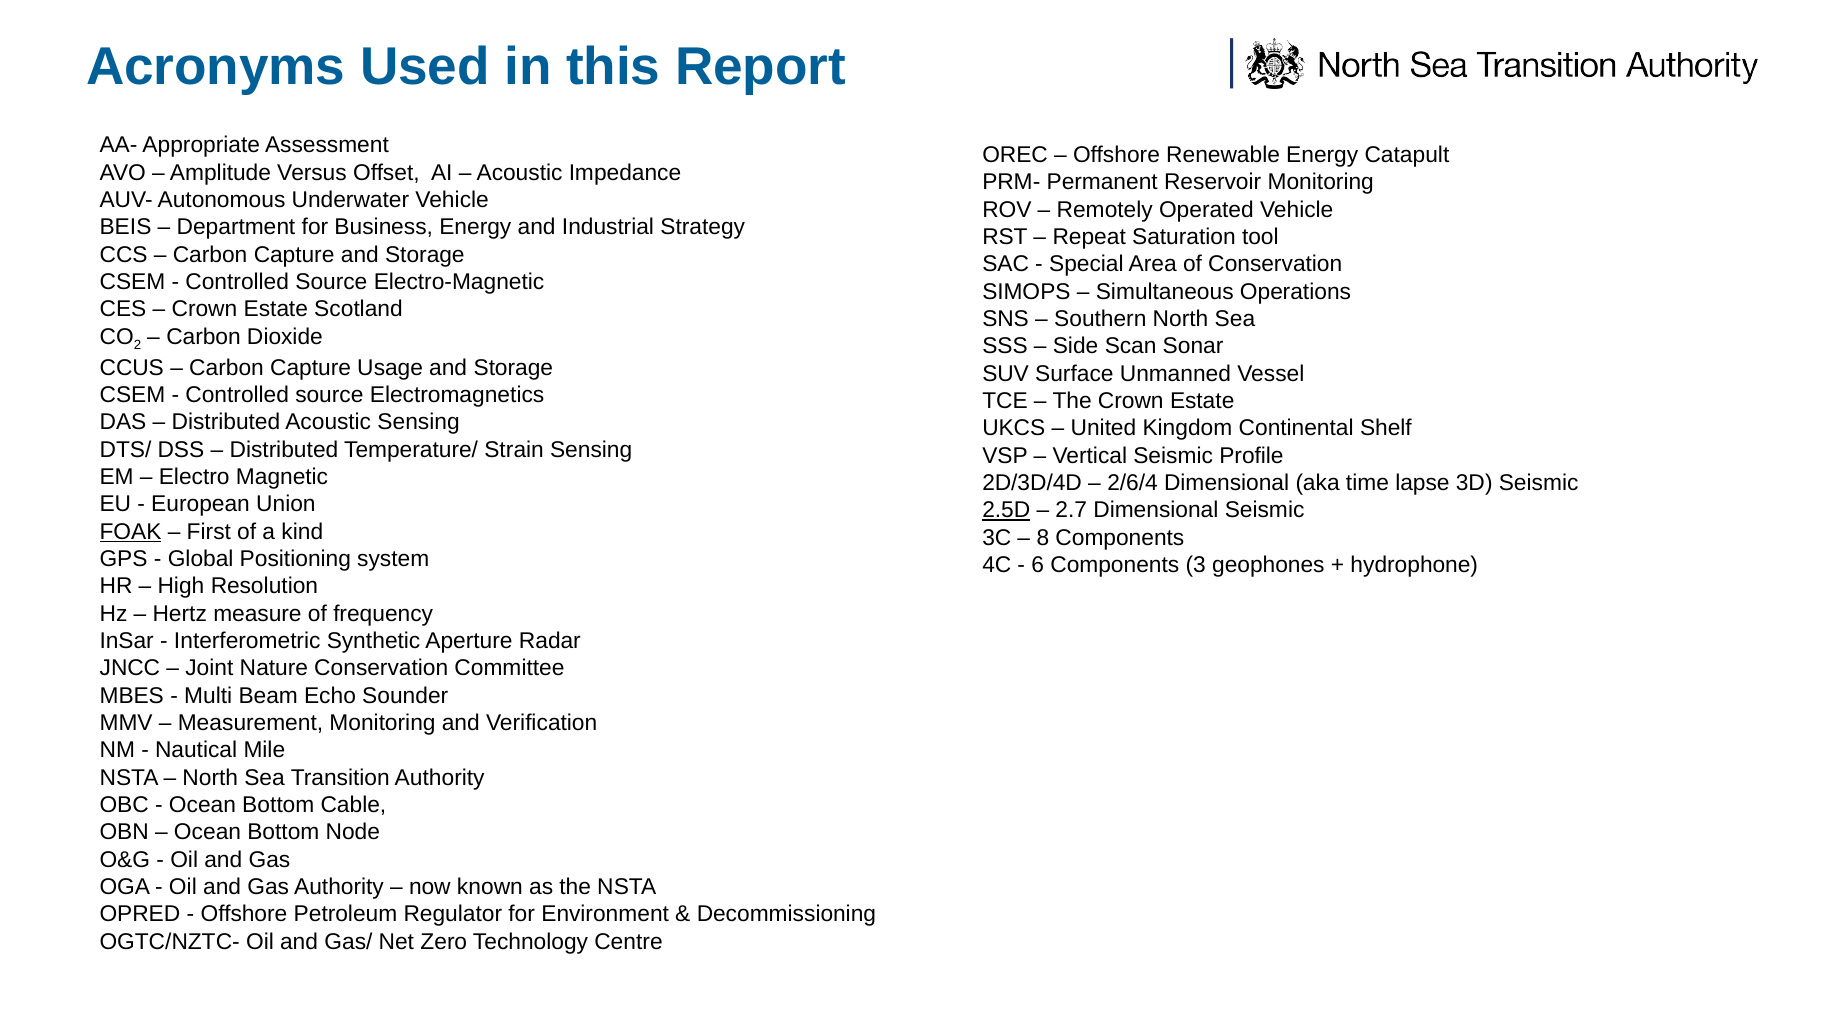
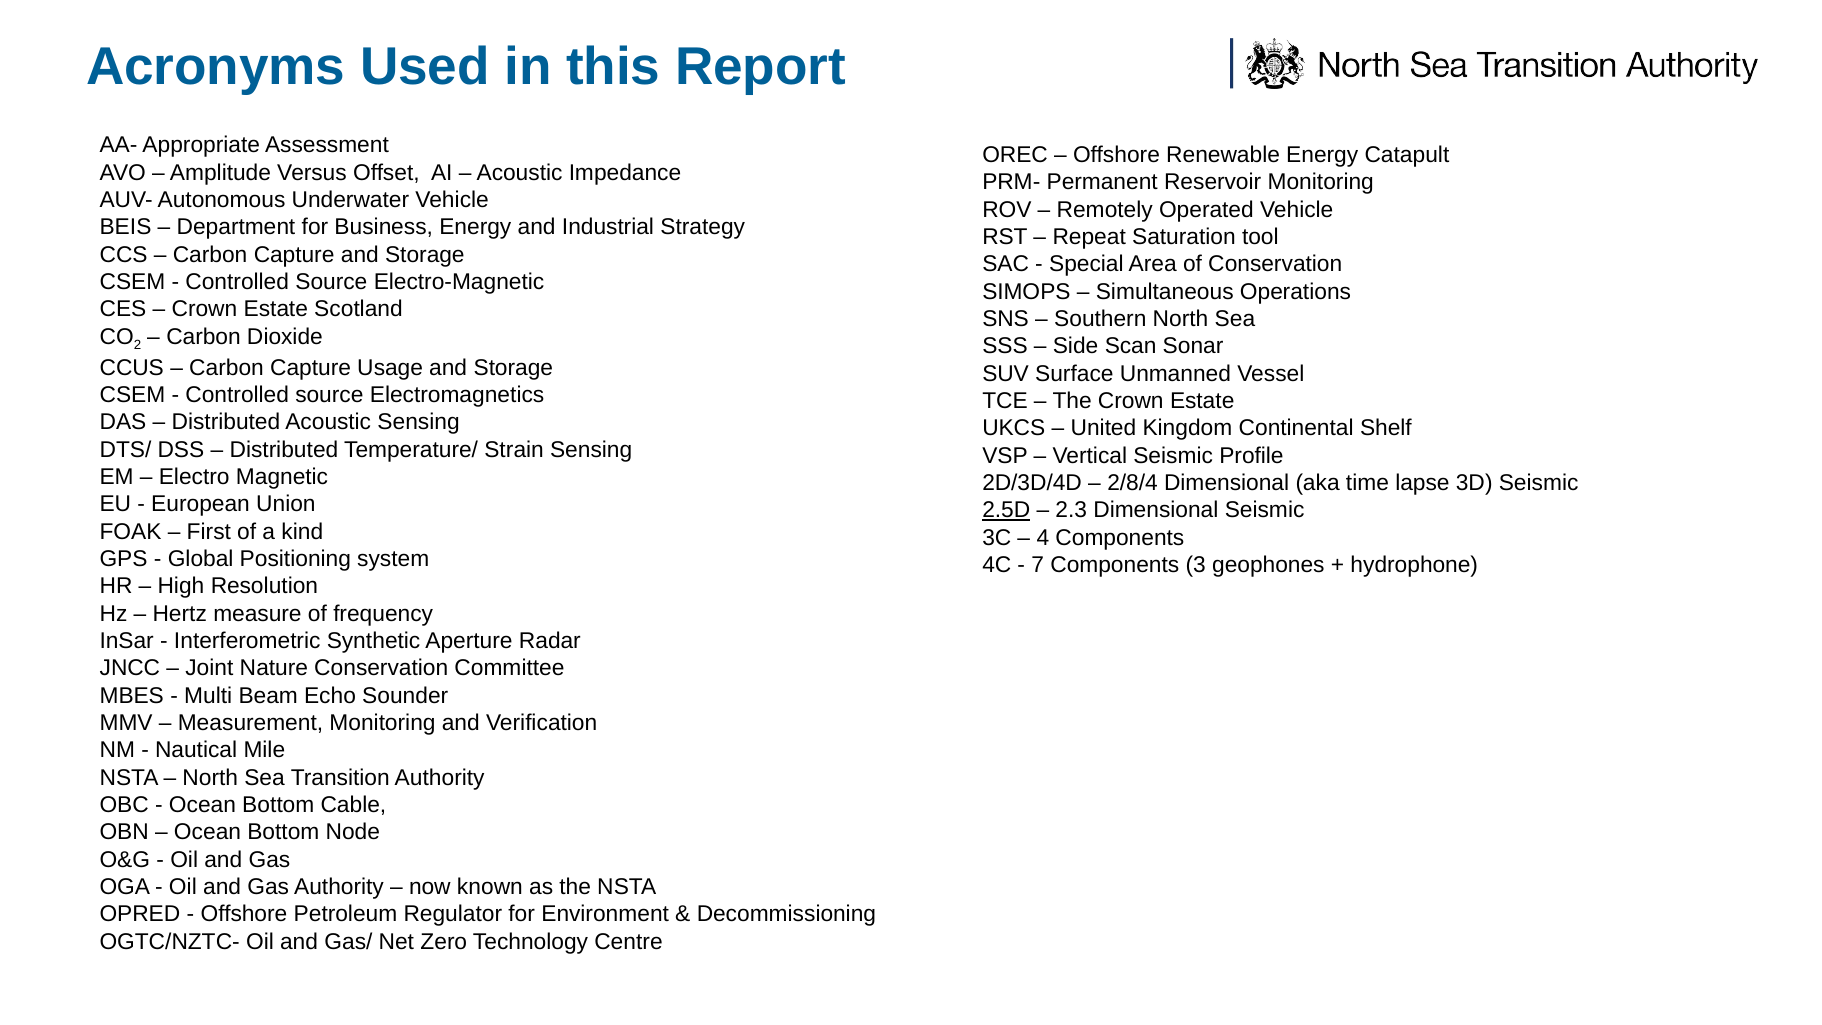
2/6/4: 2/6/4 -> 2/8/4 (1133, 483)
2.7: 2.7 -> 2.3 (1071, 510)
FOAK underline: present -> none (131, 532)
8: 8 -> 4 (1043, 538)
6: 6 -> 7 (1038, 565)
